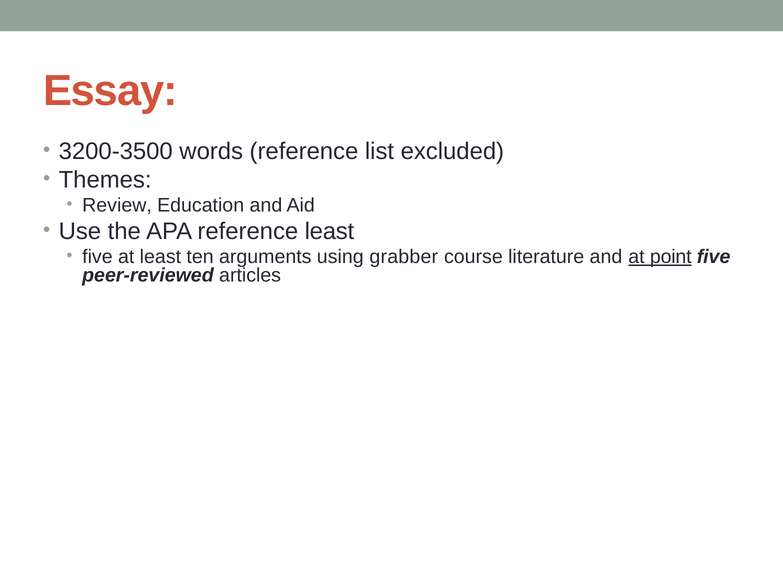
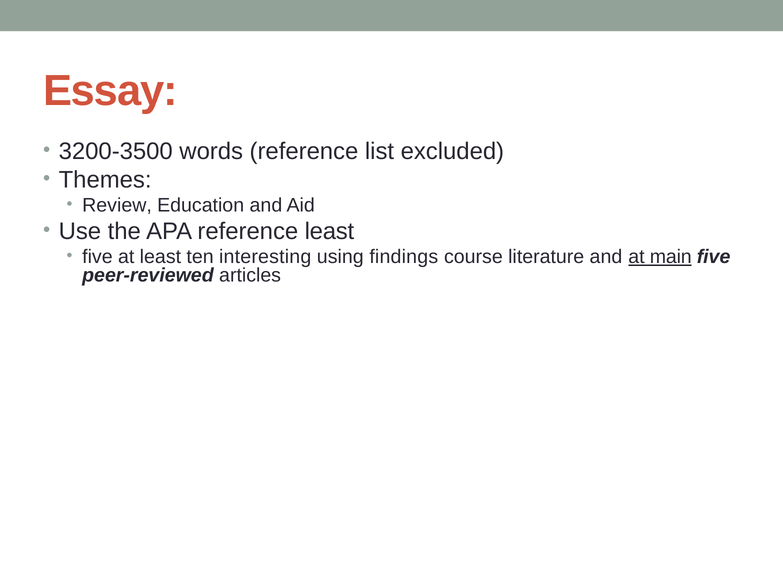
arguments: arguments -> interesting (265, 257)
grabber: grabber -> findings (404, 257)
point: point -> main (671, 257)
